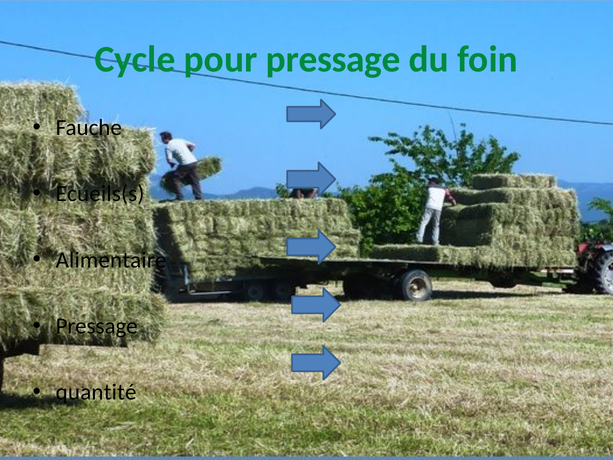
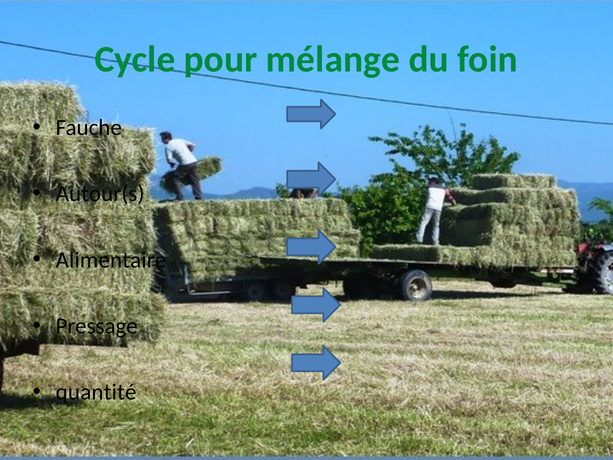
pour pressage: pressage -> mélange (333, 59)
Ecueils(s: Ecueils(s -> Autour(s (100, 194)
